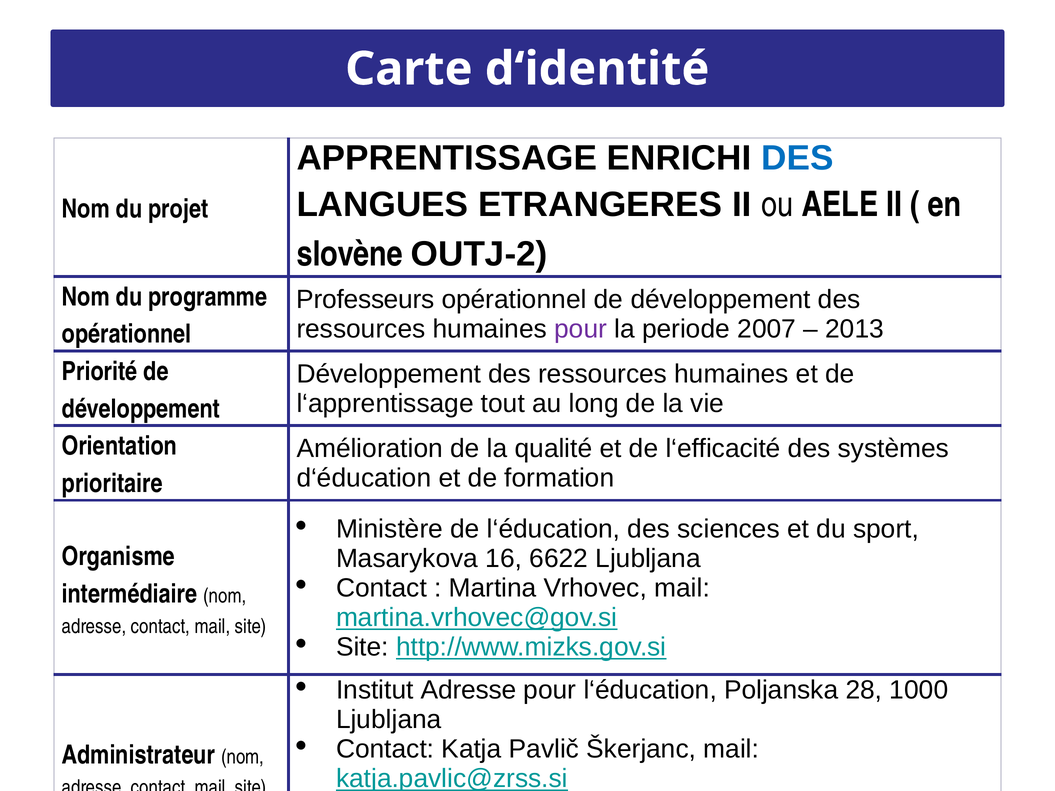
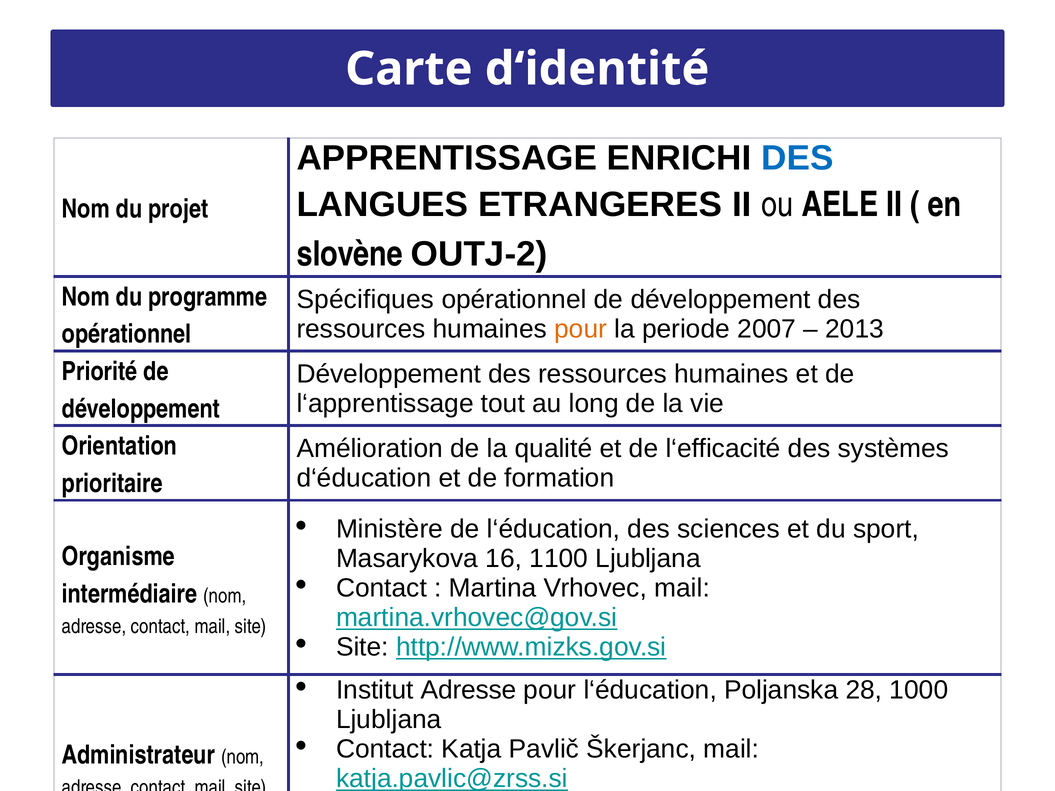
Professeurs: Professeurs -> Spécifiques (365, 299)
pour colour: purple -> orange (581, 329)
6622: 6622 -> 1100 (559, 559)
